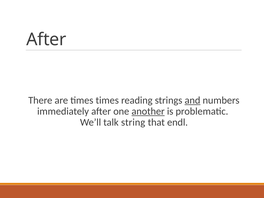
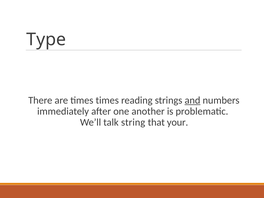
After: After -> Type (46, 39)
another underline: present -> none (148, 111)
endl: endl -> your (178, 122)
